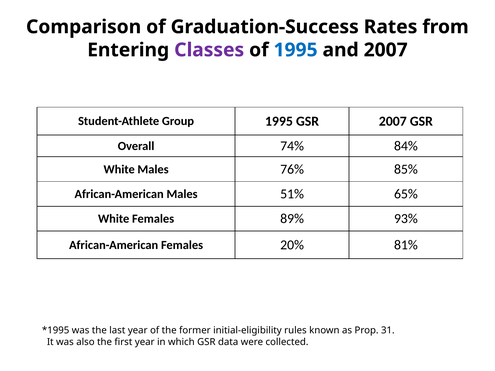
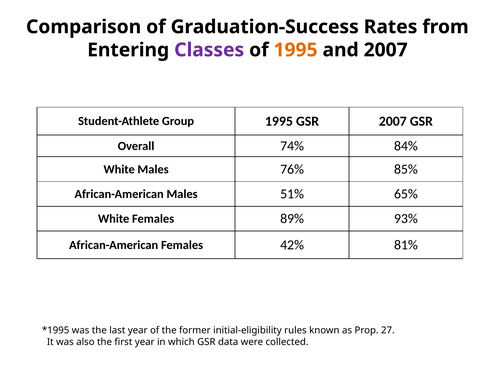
1995 colour: blue -> orange (296, 50)
20%: 20% -> 42% (292, 245)
31: 31 -> 27 (388, 331)
